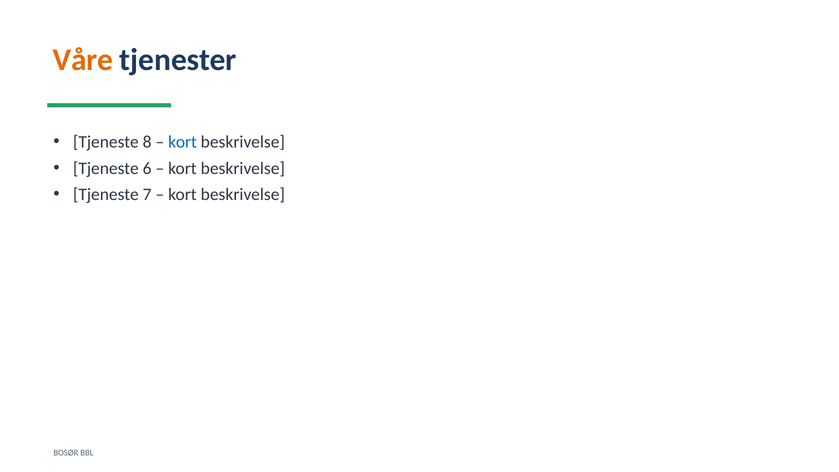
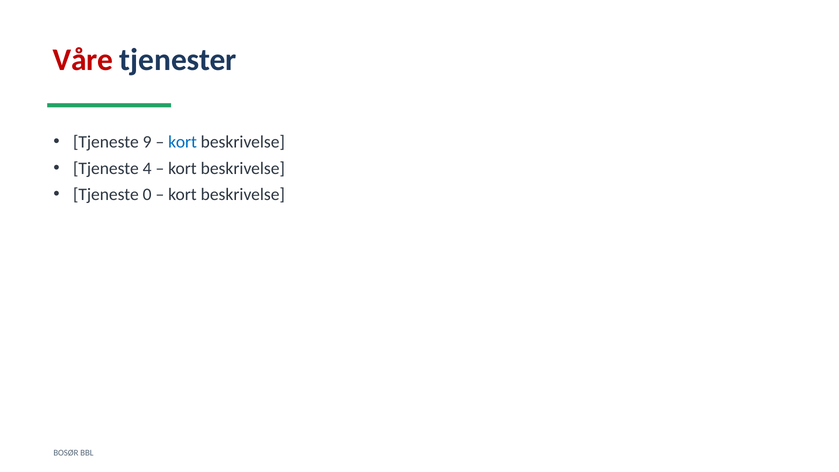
Våre colour: orange -> red (83, 60)
8: 8 -> 9 (147, 142)
6: 6 -> 4 (147, 168)
7: 7 -> 0 (147, 195)
